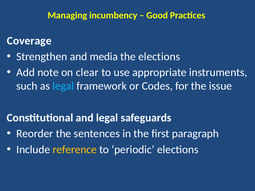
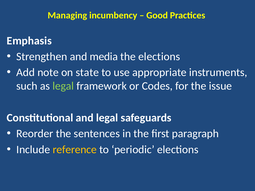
Coverage: Coverage -> Emphasis (29, 41)
clear: clear -> state (87, 73)
legal colour: light blue -> light green (63, 86)
